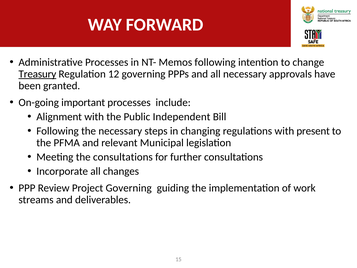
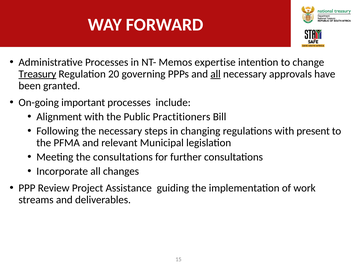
Memos following: following -> expertise (215, 62)
12: 12 -> 20 (114, 74)
all underline: none -> present (216, 74)
Independent: Independent -> Practitioners (182, 117)
Project Governing: Governing -> Assistance (129, 188)
